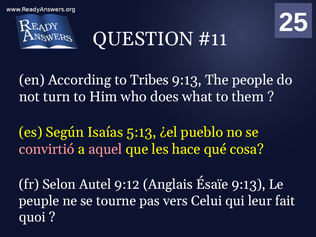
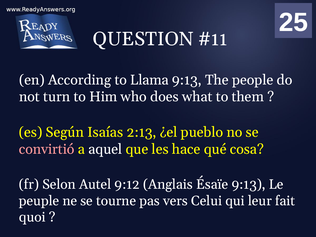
Tribes: Tribes -> Llama (149, 80)
5:13: 5:13 -> 2:13 (141, 132)
aquel colour: pink -> white (105, 149)
